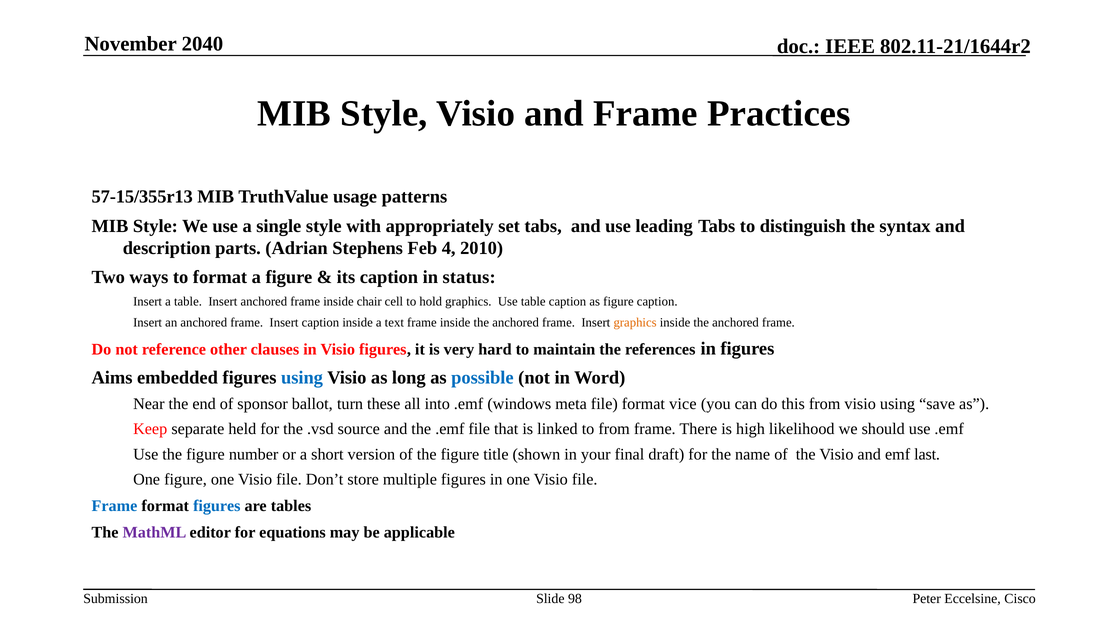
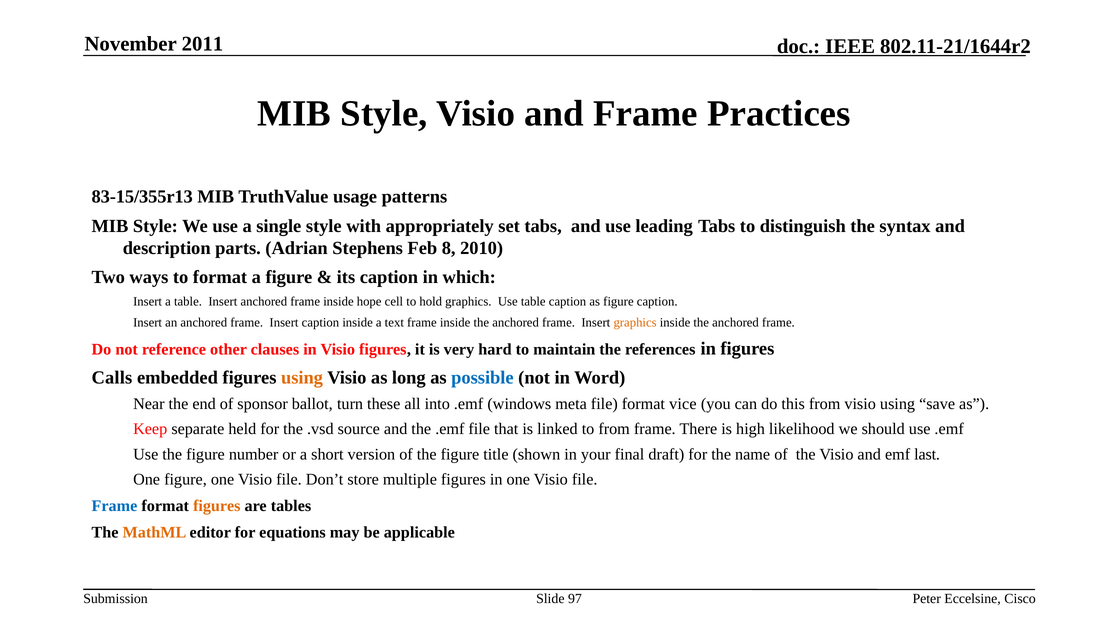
2040: 2040 -> 2011 (202, 44)
57-15/355r13: 57-15/355r13 -> 83-15/355r13 (142, 197)
4: 4 -> 8 (449, 248)
status: status -> which (469, 277)
chair: chair -> hope (369, 301)
Aims: Aims -> Calls (112, 377)
using colour: blue -> orange (302, 377)
figures colour: blue -> orange (217, 506)
MathML colour: purple -> orange (154, 532)
98: 98 -> 97 (575, 598)
